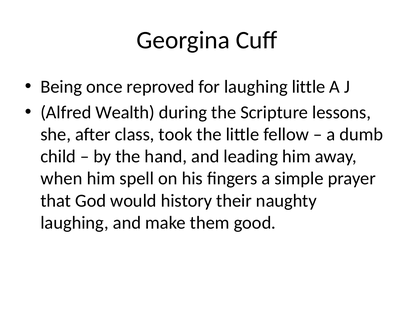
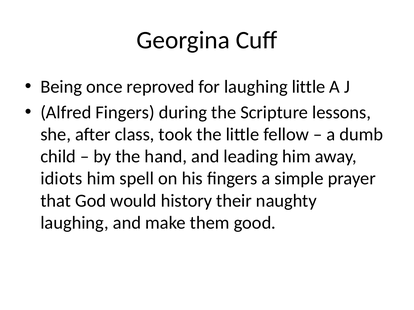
Alfred Wealth: Wealth -> Fingers (125, 113)
when: when -> idiots (61, 179)
